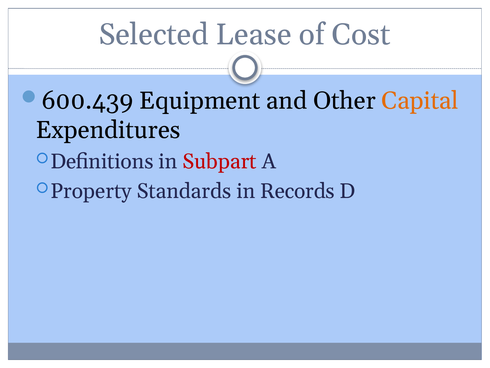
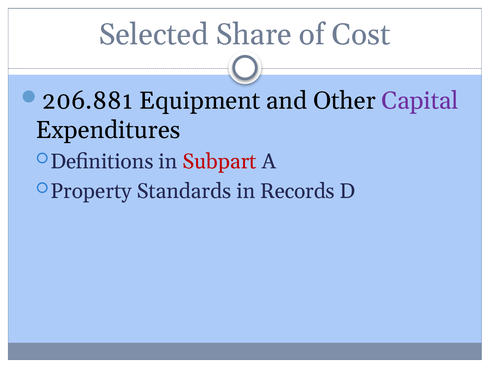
Lease: Lease -> Share (254, 35)
600.439: 600.439 -> 206.881 (87, 101)
Capital colour: orange -> purple (420, 101)
